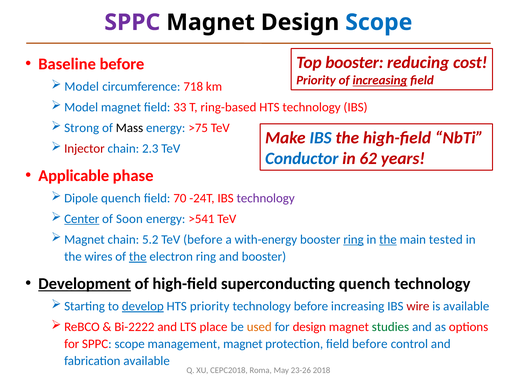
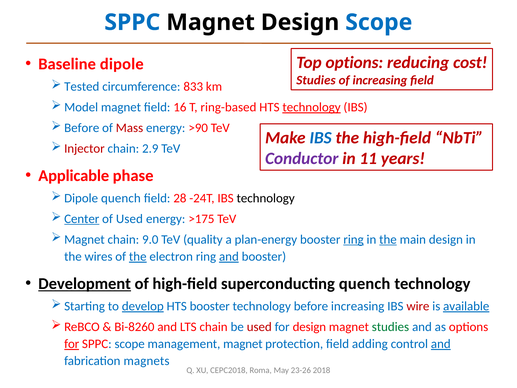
SPPC colour: purple -> blue (132, 22)
Top booster: booster -> options (354, 62)
Baseline before: before -> dipole (122, 64)
Priority: Priority -> Studies (316, 80)
increasing underline: present -> none (380, 80)
Model: Model -> Tested (82, 87)
718: 718 -> 833 (193, 87)
33: 33 -> 16 (180, 107)
technology underline: none -> present (312, 107)
Strong: Strong -> Before (82, 128)
Mass colour: black -> red (129, 128)
>75: >75 -> >90 (198, 128)
2.3: 2.3 -> 2.9 (150, 148)
Conductor colour: blue -> purple (302, 158)
62: 62 -> 11 (368, 158)
70: 70 -> 28 (180, 198)
technology colour: purple -> black (266, 198)
of Soon: Soon -> Used (129, 219)
>541: >541 -> >175 (201, 219)
5.2: 5.2 -> 9.0 (150, 239)
TeV before: before -> quality (203, 239)
with-energy: with-energy -> plan-energy (266, 239)
main tested: tested -> design (446, 239)
and underline: none -> present (229, 256)
HTS priority: priority -> booster (210, 306)
available underline: none -> present (466, 306)
Bi-2222: Bi-2222 -> Bi-8260 (134, 327)
LTS place: place -> chain (214, 327)
used colour: orange -> red (259, 327)
for underline: none -> present (72, 344)
field before: before -> adding (370, 344)
and underline: none -> present (441, 344)
fabrication available: available -> magnets (147, 361)
